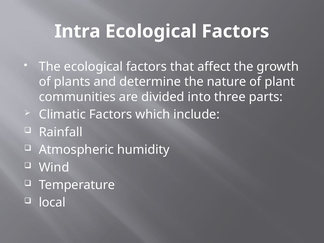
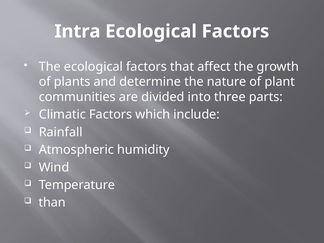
local: local -> than (52, 203)
